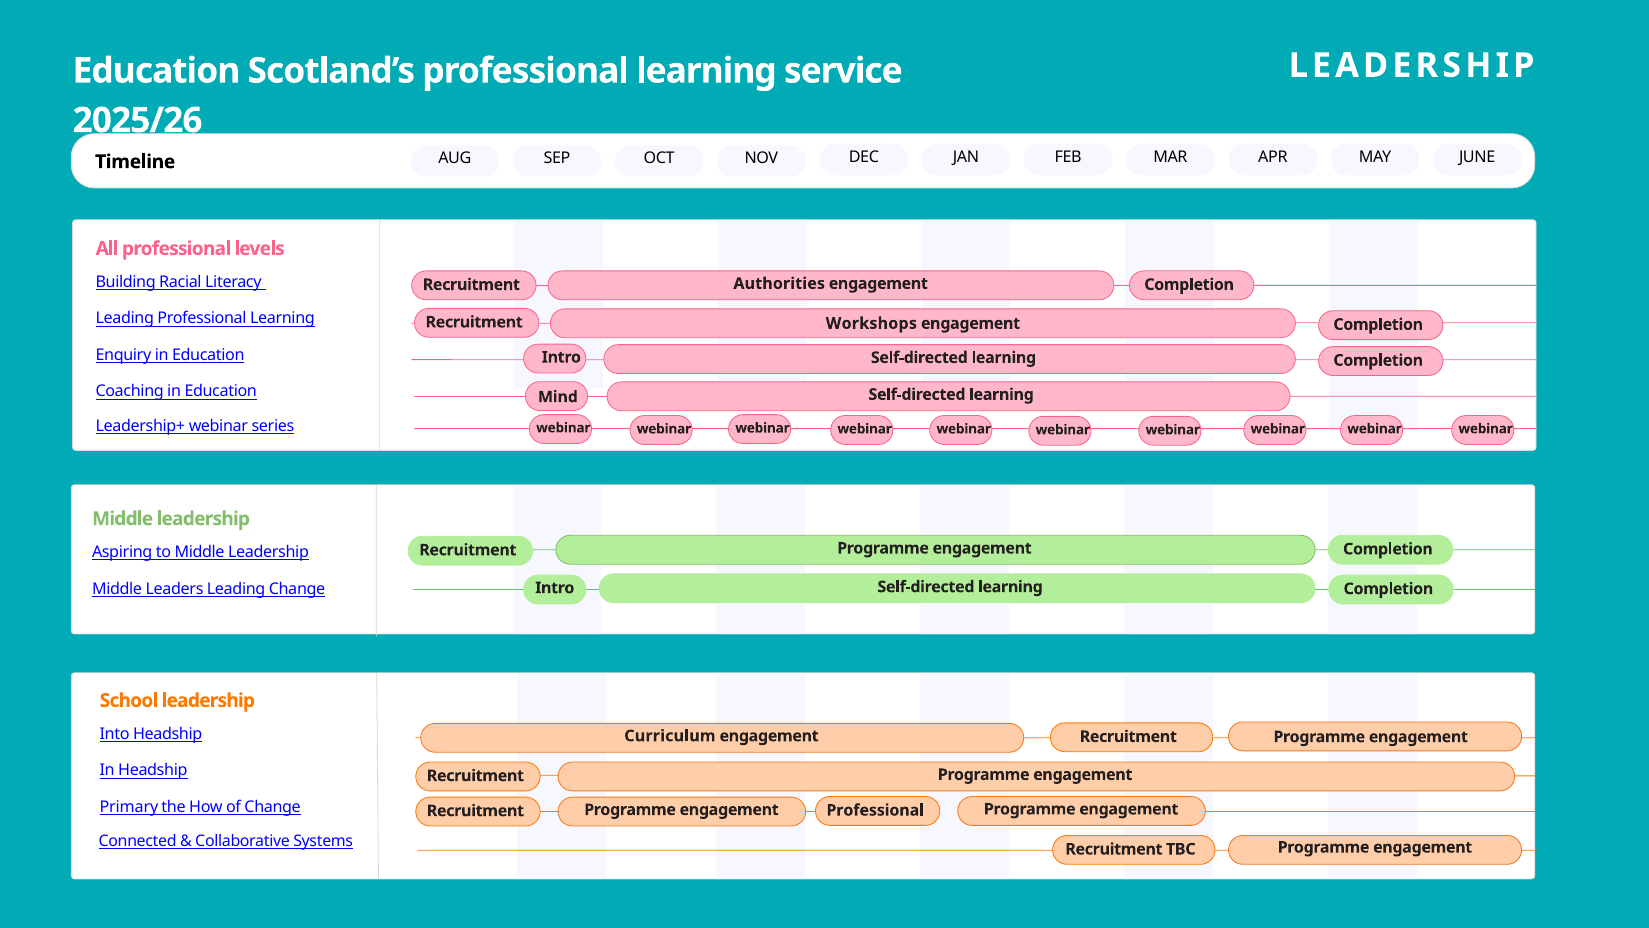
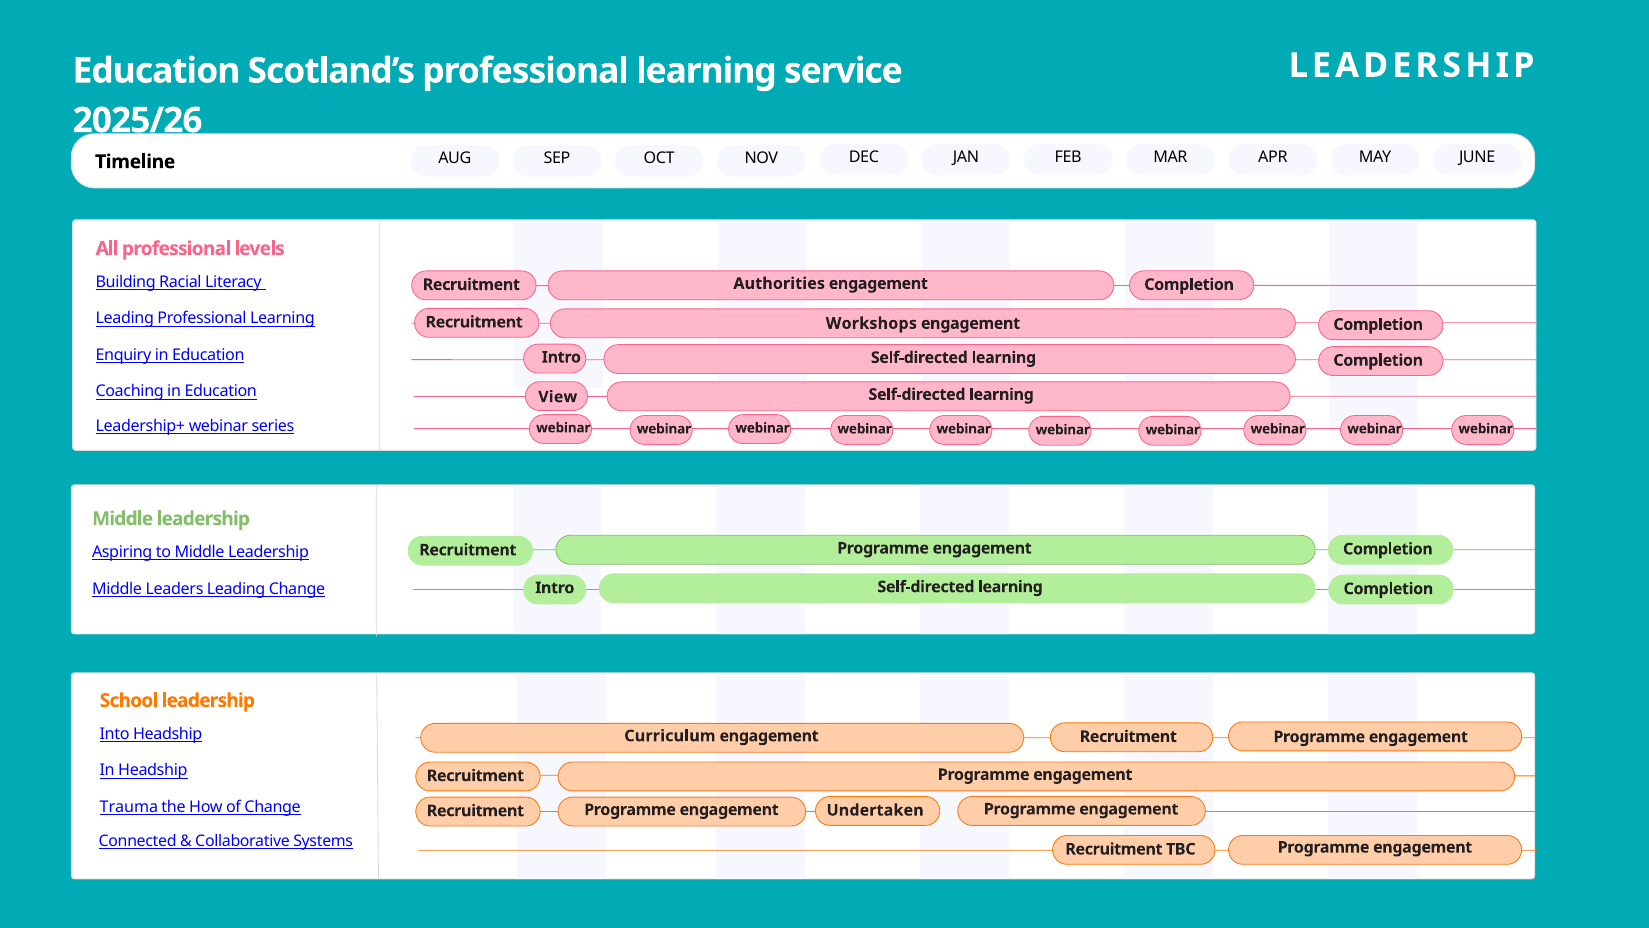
Mind: Mind -> View (558, 397)
Primary: Primary -> Trauma (129, 807)
engagement Professional: Professional -> Undertaken (875, 810)
